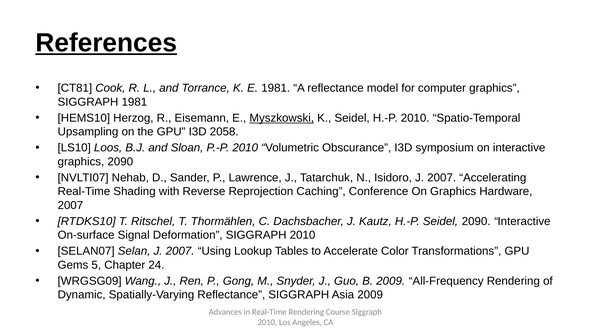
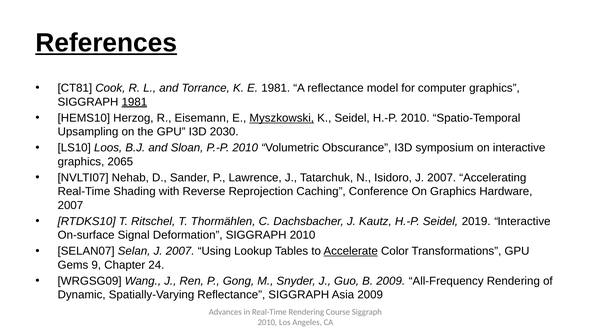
1981 underline: none -> present (134, 102)
2058: 2058 -> 2030 (224, 132)
graphics 2090: 2090 -> 2065 (120, 162)
Seidel 2090: 2090 -> 2019 (476, 222)
Accelerate underline: none -> present (351, 252)
5: 5 -> 9 (96, 265)
